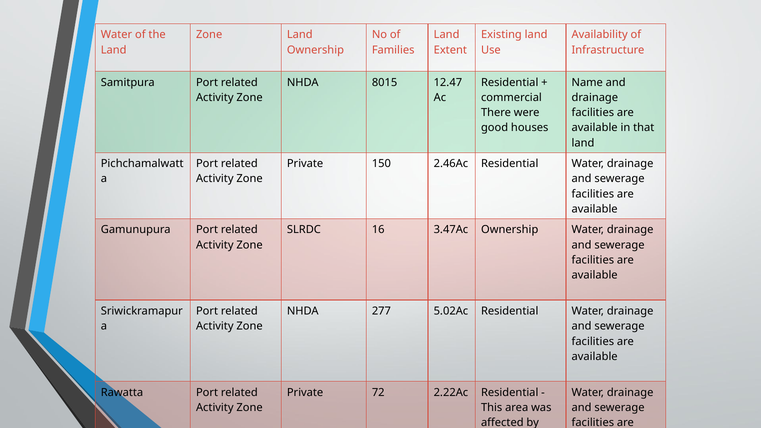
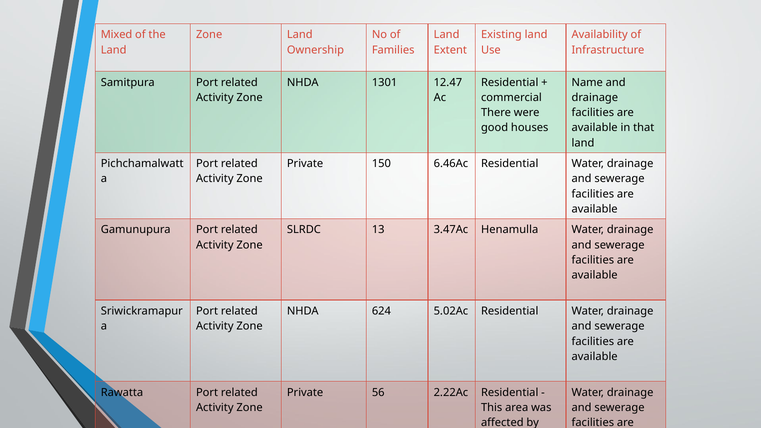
Water: Water -> Mixed (117, 35)
8015: 8015 -> 1301 (385, 82)
2.46Ac: 2.46Ac -> 6.46Ac (451, 164)
16: 16 -> 13 (378, 230)
3.47Ac Ownership: Ownership -> Henamulla (510, 230)
277: 277 -> 624 (381, 311)
72: 72 -> 56 (378, 392)
